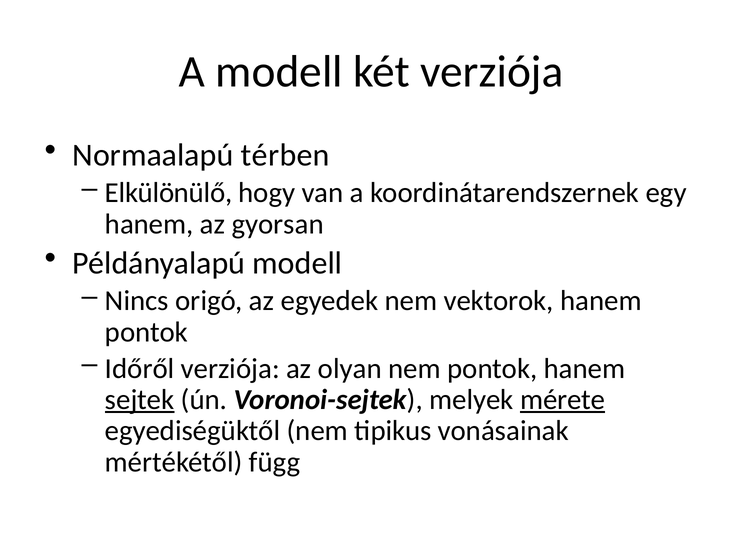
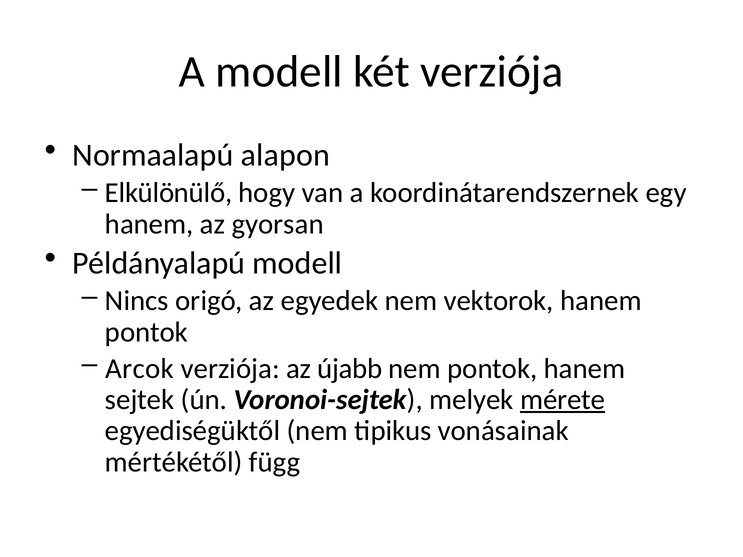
térben: térben -> alapon (285, 155)
Időről: Időről -> Arcok (140, 369)
olyan: olyan -> újabb (350, 369)
sejtek underline: present -> none (140, 400)
